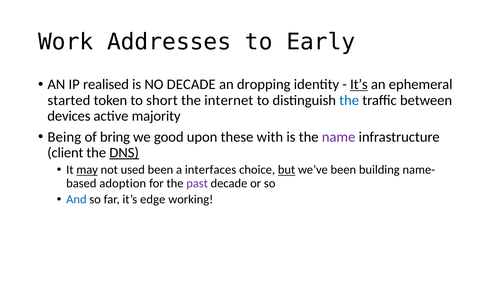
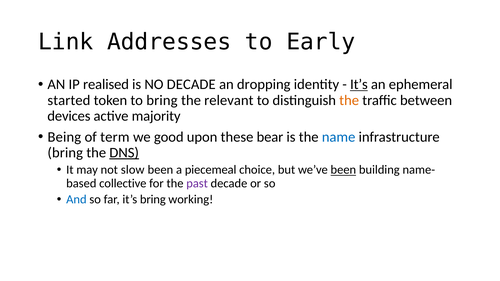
Work: Work -> Link (66, 42)
to short: short -> bring (162, 100)
internet: internet -> relevant (229, 100)
the colour: blue -> orange (349, 100)
bring: bring -> term (115, 137)
with: with -> bear (270, 137)
name colour: purple -> blue (339, 137)
client: client -> bring (65, 153)
may underline: present -> none (87, 170)
used: used -> slow (133, 170)
interfaces: interfaces -> piecemeal (211, 170)
but underline: present -> none (287, 170)
been underline: none -> present (343, 170)
adoption: adoption -> collective (123, 183)
it’s edge: edge -> bring (153, 200)
